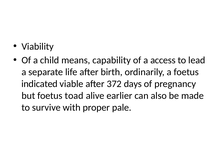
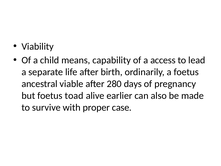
indicated: indicated -> ancestral (40, 84)
372: 372 -> 280 (114, 84)
pale: pale -> case (122, 107)
